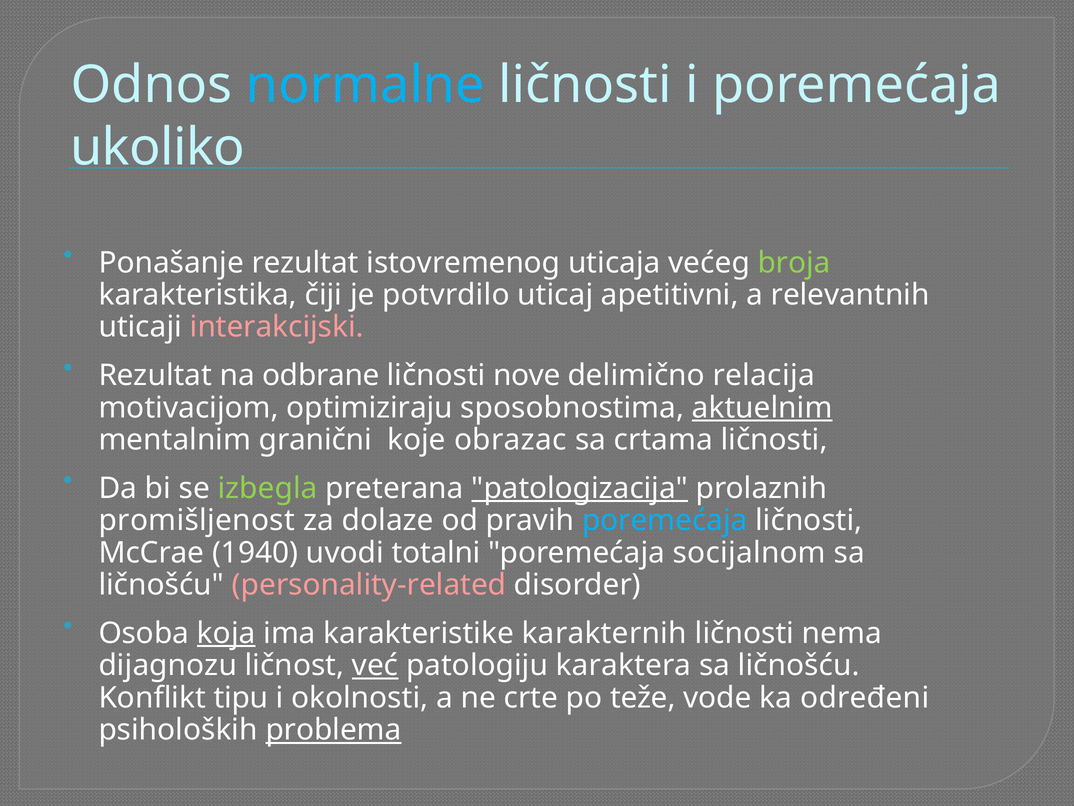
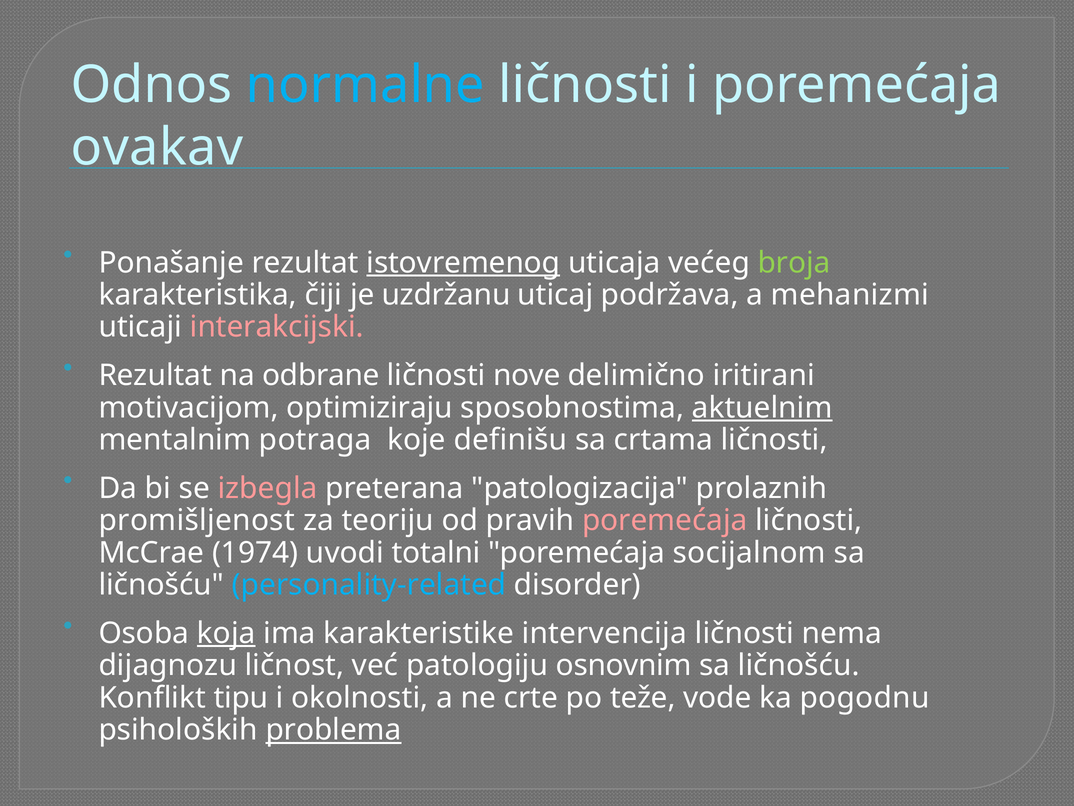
ukoliko: ukoliko -> ovakav (157, 148)
istovremenog underline: none -> present (463, 262)
potvrdilo: potvrdilo -> uzdržanu (446, 295)
apetitivni: apetitivni -> podržava (670, 295)
relevantnih: relevantnih -> mehanizmi (850, 295)
relacija: relacija -> iritirani (764, 375)
granični: granični -> potraga (315, 440)
obrazac: obrazac -> definišu (510, 440)
izbegla colour: light green -> pink (268, 488)
patologizacija underline: present -> none (580, 488)
dolaze: dolaze -> teoriju (388, 520)
poremećaja colour: light blue -> pink (665, 520)
1940: 1940 -> 1974 (255, 552)
personality-related colour: pink -> light blue (369, 585)
karakternih: karakternih -> intervencija (604, 633)
već underline: present -> none (375, 665)
karaktera: karaktera -> osnovnim (624, 665)
određeni: određeni -> pogodnu (865, 697)
